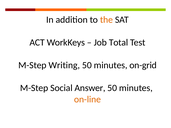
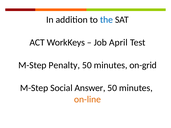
the colour: orange -> blue (106, 20)
Total: Total -> April (118, 43)
Writing: Writing -> Penalty (64, 65)
